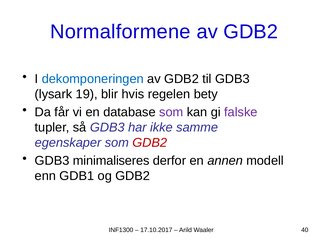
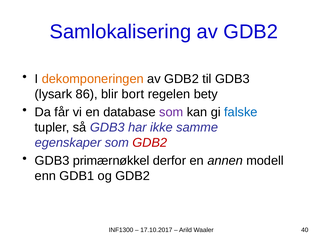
Normalformene: Normalformene -> Samlokalisering (120, 32)
dekomponeringen colour: blue -> orange (93, 79)
19: 19 -> 86 (87, 94)
hvis: hvis -> bort (133, 94)
falske colour: purple -> blue (241, 112)
minimaliseres: minimaliseres -> primærnøkkel (111, 161)
